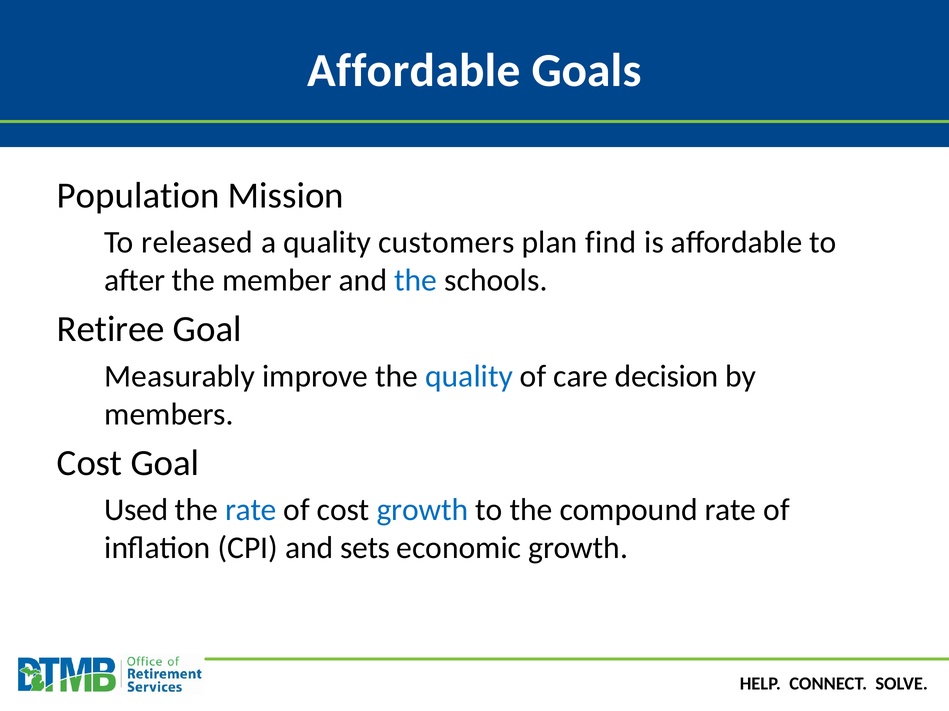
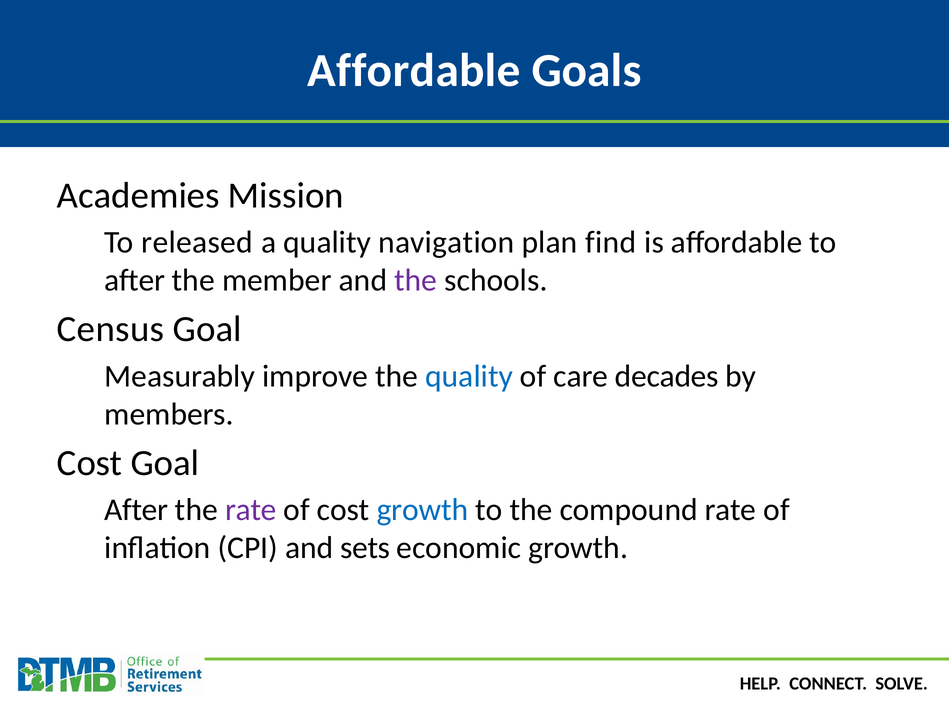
Population: Population -> Academies (138, 196)
customers: customers -> navigation (446, 243)
the colour: blue -> purple (416, 281)
Retiree: Retiree -> Census (111, 329)
decision: decision -> decades (667, 377)
Used: Used -> After (136, 511)
rate colour: blue -> purple (251, 511)
